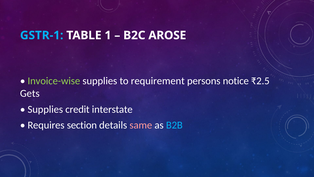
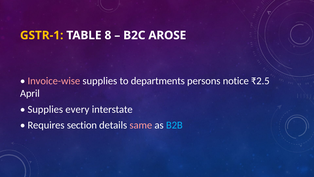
GSTR-1 colour: light blue -> yellow (42, 35)
1: 1 -> 8 (108, 35)
Invoice-wise colour: light green -> pink (54, 81)
requirement: requirement -> departments (158, 81)
Gets: Gets -> April (30, 93)
credit: credit -> every (77, 109)
